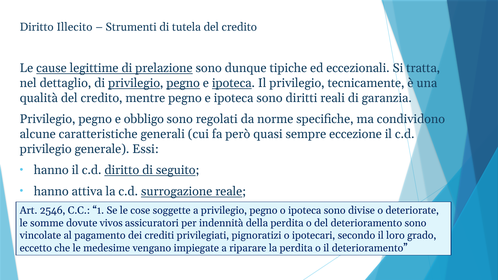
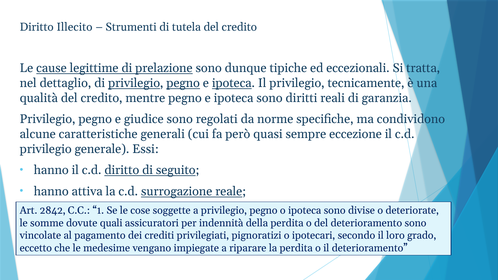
obbligo: obbligo -> giudice (144, 119)
2546: 2546 -> 2842 (53, 211)
vivos: vivos -> quali (111, 223)
